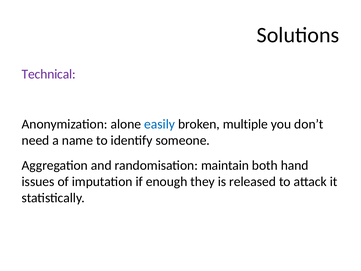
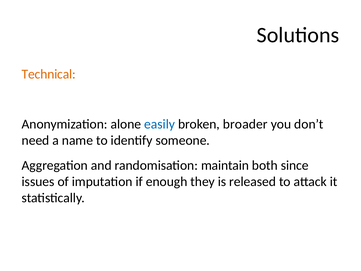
Technical colour: purple -> orange (49, 74)
multiple: multiple -> broader (245, 124)
hand: hand -> since (295, 165)
